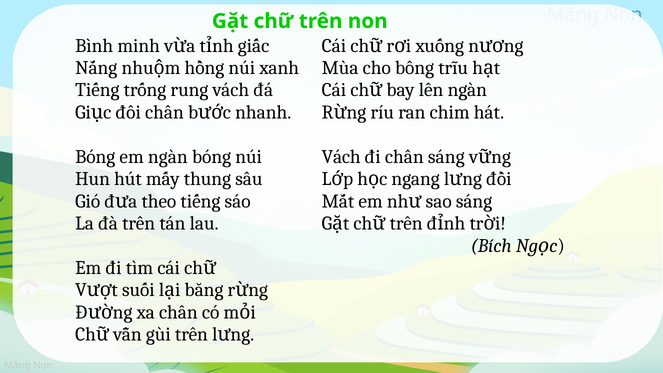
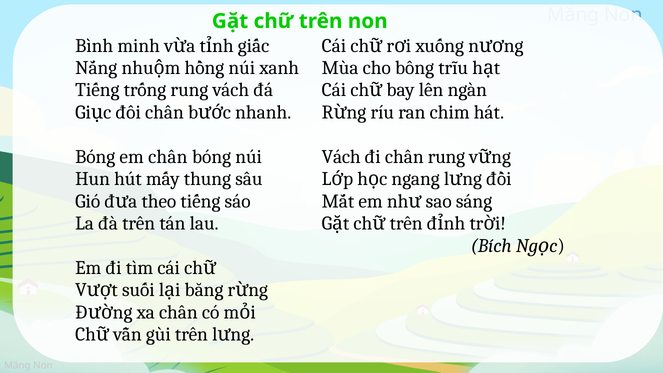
em ngàn: ngàn -> chân (168, 157)
chân sáng: sáng -> rung (446, 157)
